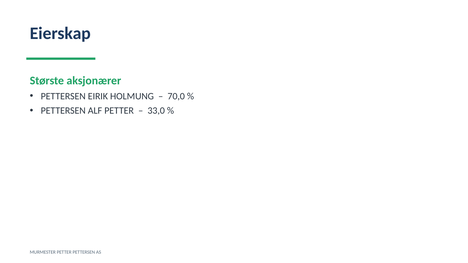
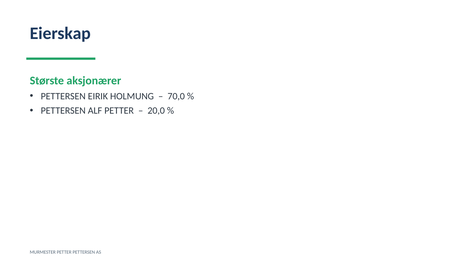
33,0: 33,0 -> 20,0 (156, 111)
